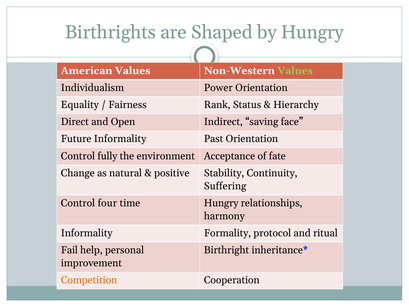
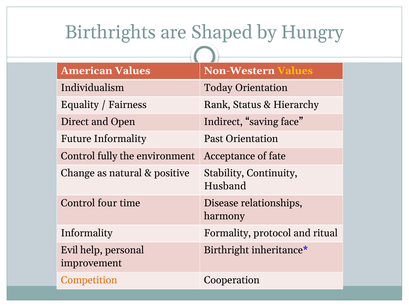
Values colour: light green -> yellow (295, 71)
Power: Power -> Today (218, 88)
Suffering: Suffering -> Husband (225, 186)
time Hungry: Hungry -> Disease (221, 203)
Fail: Fail -> Evil (69, 250)
